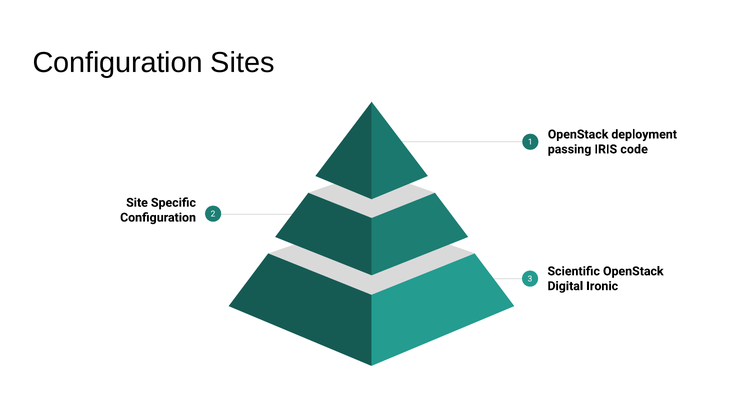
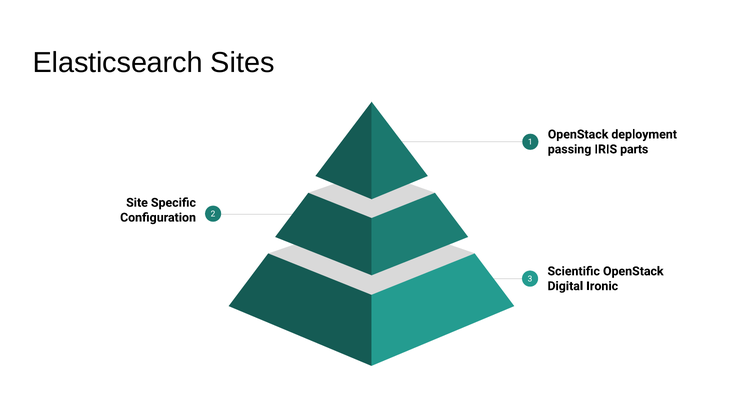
Configuration: Configuration -> Elasticsearch (118, 63)
code: code -> parts (634, 149)
